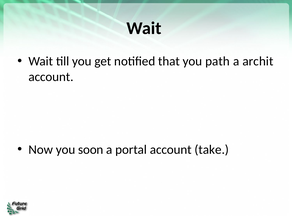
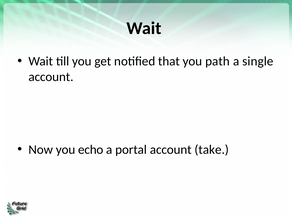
archit: archit -> single (258, 61)
soon: soon -> echo (91, 150)
